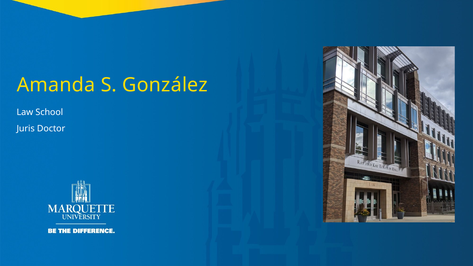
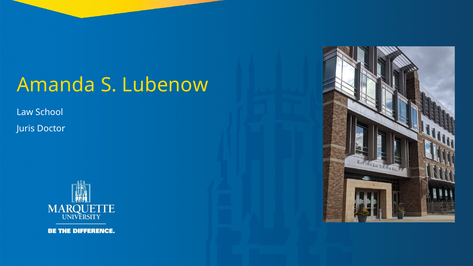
González: González -> Lubenow (165, 85)
